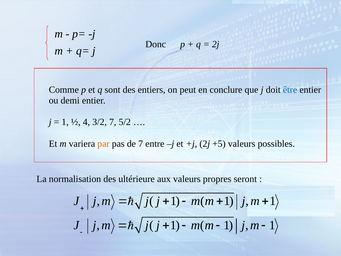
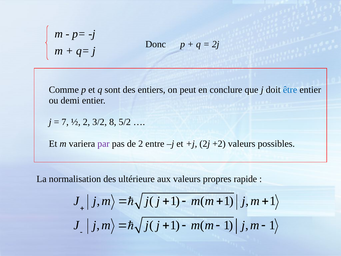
1: 1 -> 7 (65, 122)
½ 4: 4 -> 2 (86, 122)
3/2 7: 7 -> 8 (113, 122)
par colour: orange -> purple (103, 144)
de 7: 7 -> 2 (141, 144)
+5: +5 -> +2 (219, 144)
seront: seront -> rapide (245, 179)
